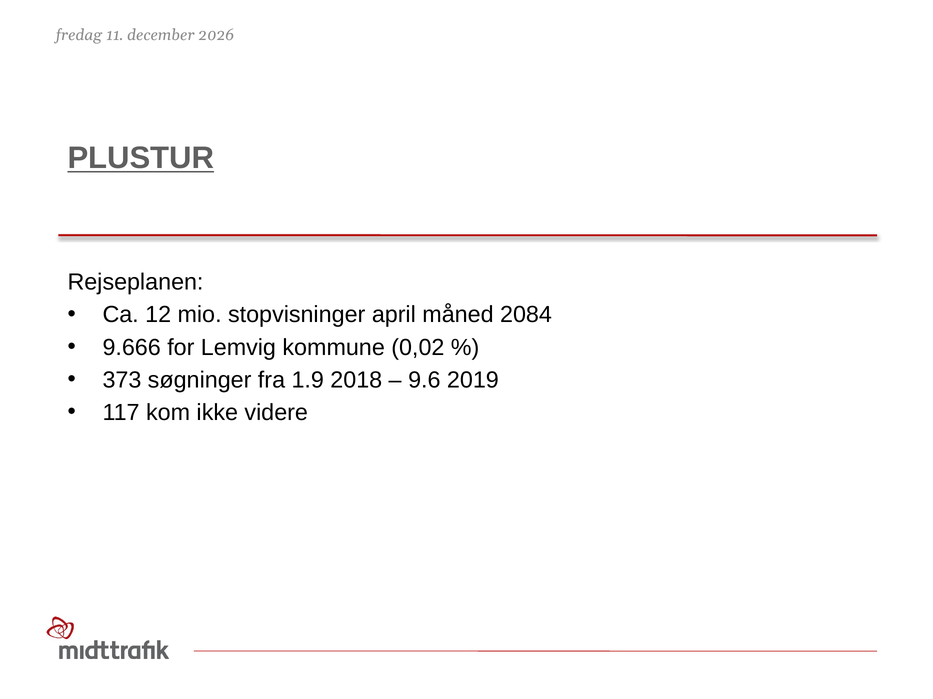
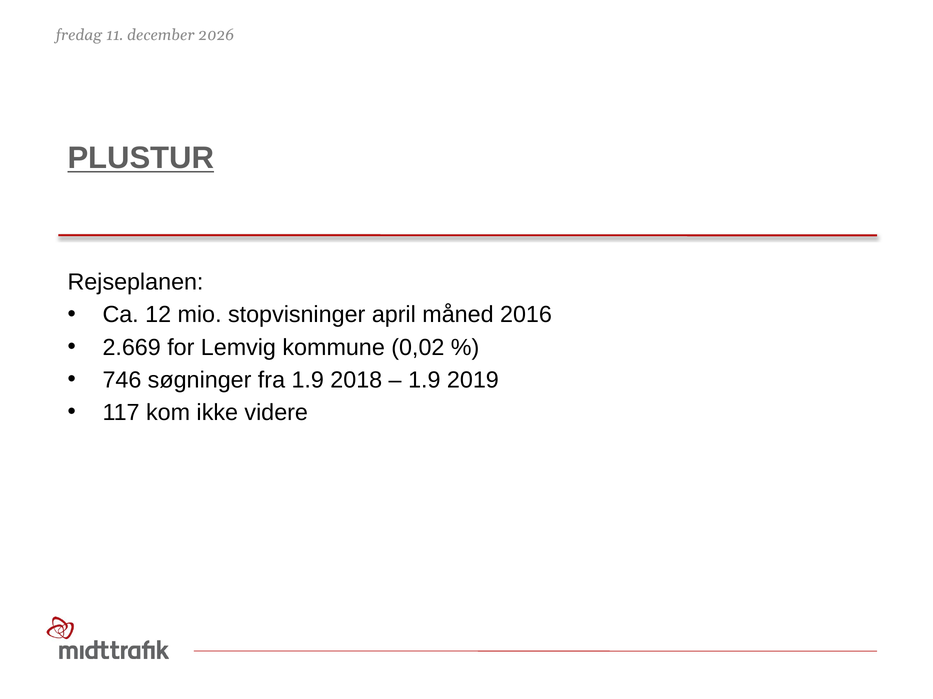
2084: 2084 -> 2016 (526, 315)
9.666: 9.666 -> 2.669 (132, 348)
373: 373 -> 746 (122, 380)
9.6: 9.6 -> 1.9 (424, 380)
